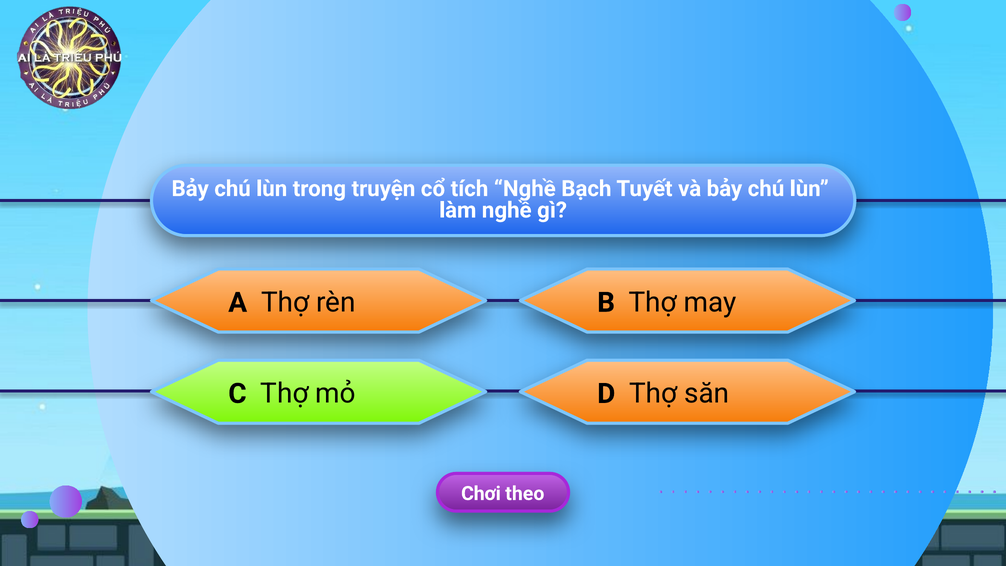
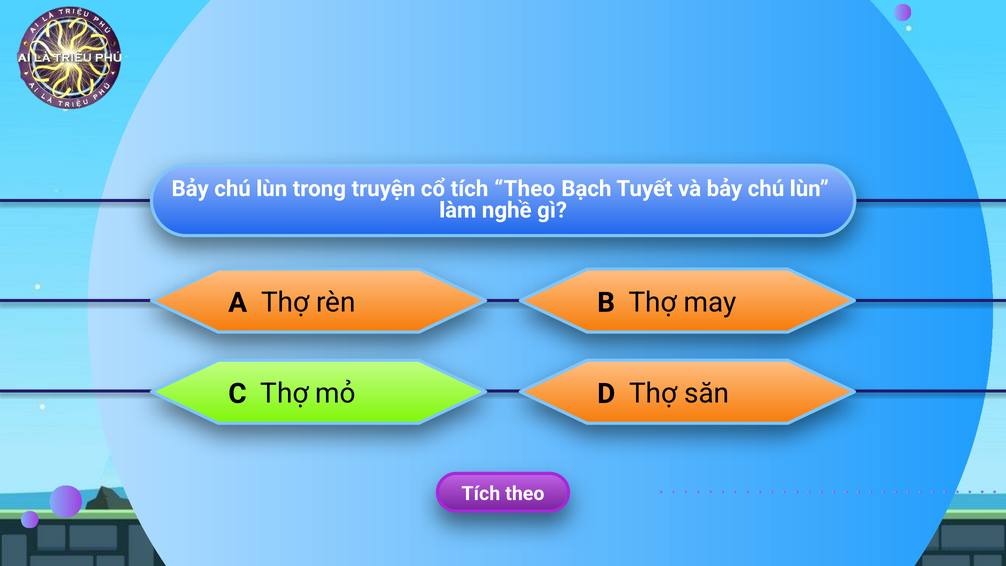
cổ tích Nghề: Nghề -> Theo (525, 189)
Chơi: Chơi -> Tích (481, 493)
